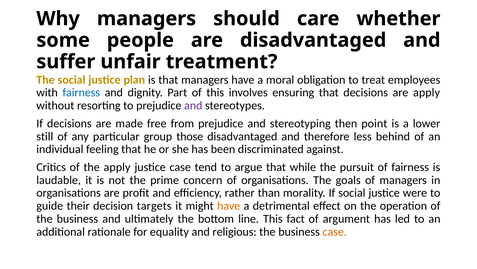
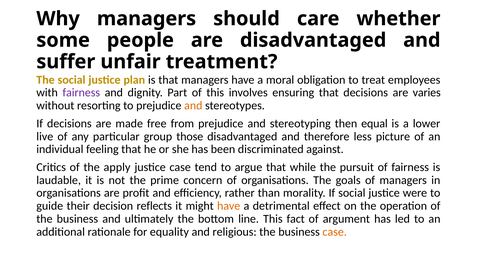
fairness colour: blue -> purple (81, 92)
are apply: apply -> varies (427, 92)
and colour: purple -> orange (193, 105)
point: point -> equal (374, 123)
still: still -> live (45, 136)
behind: behind -> picture (393, 136)
targets: targets -> reflects (154, 205)
